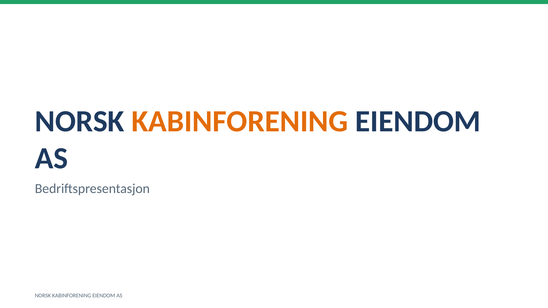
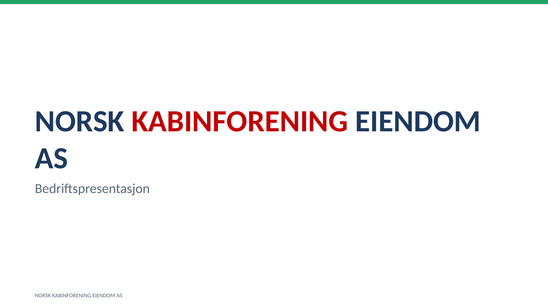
KABINFORENING colour: orange -> red (240, 122)
